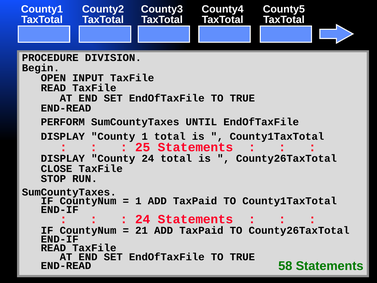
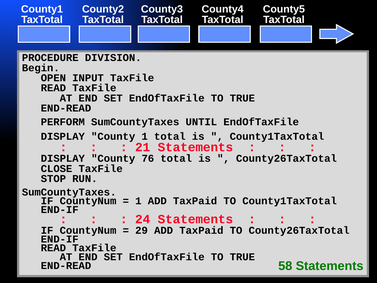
25: 25 -> 21 (143, 147)
County 24: 24 -> 76 (148, 158)
21: 21 -> 29 (142, 230)
